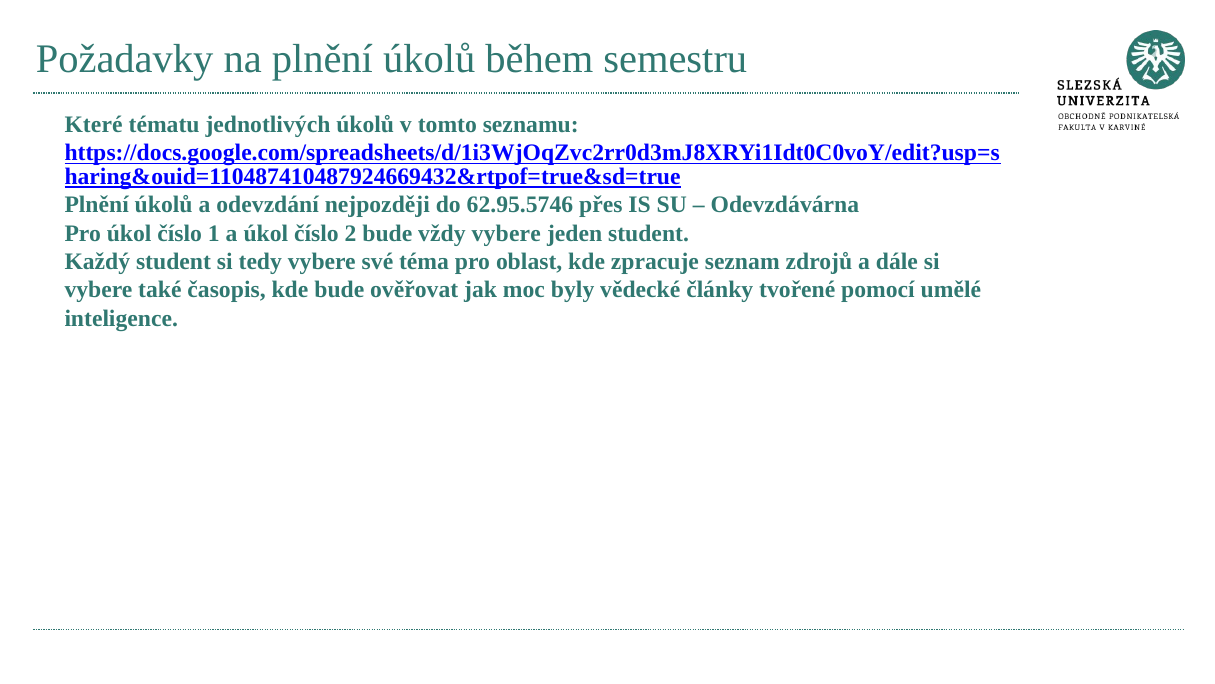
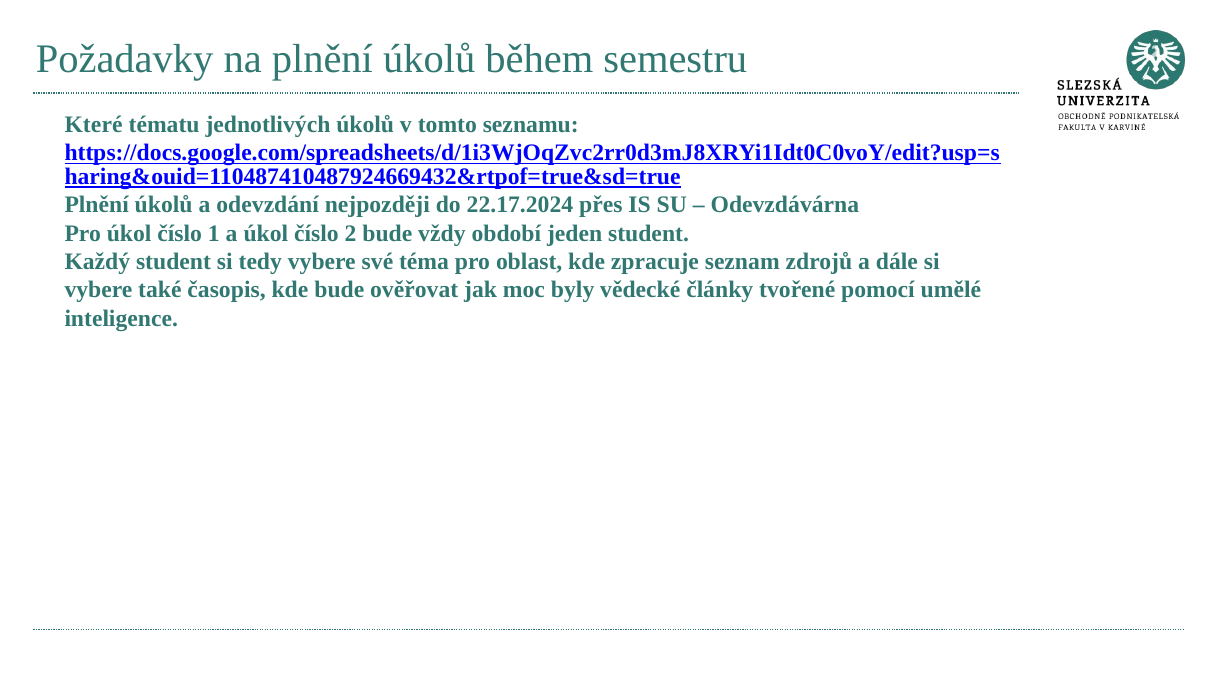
62.95.5746: 62.95.5746 -> 22.17.2024 (520, 205)
vždy vybere: vybere -> období (506, 233)
